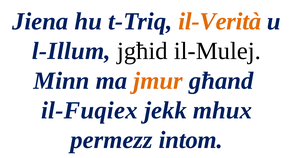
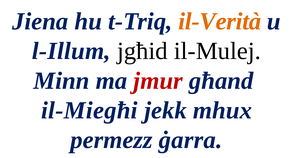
jmur colour: orange -> red (158, 81)
il-Fuqiex: il-Fuqiex -> il-Miegħi (89, 110)
intom: intom -> ġarra (191, 140)
